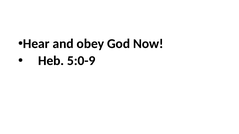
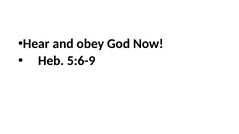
5:0-9: 5:0-9 -> 5:6-9 (81, 61)
